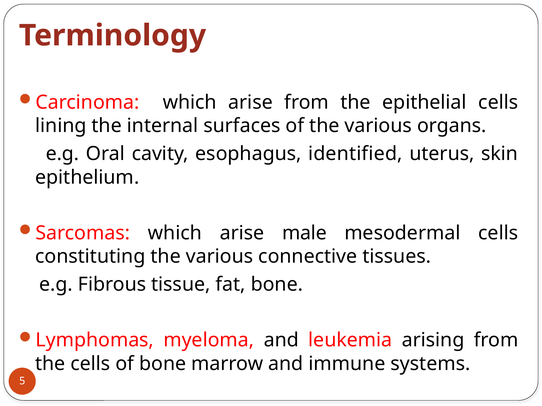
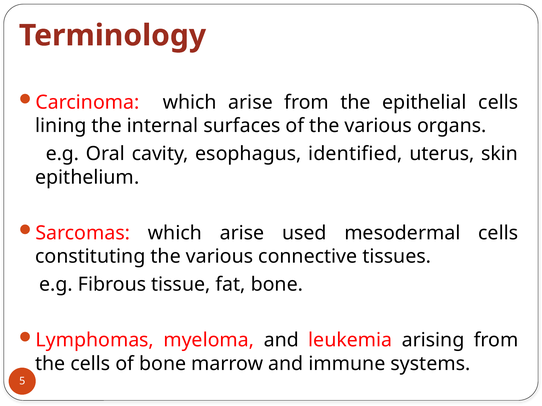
male: male -> used (304, 233)
